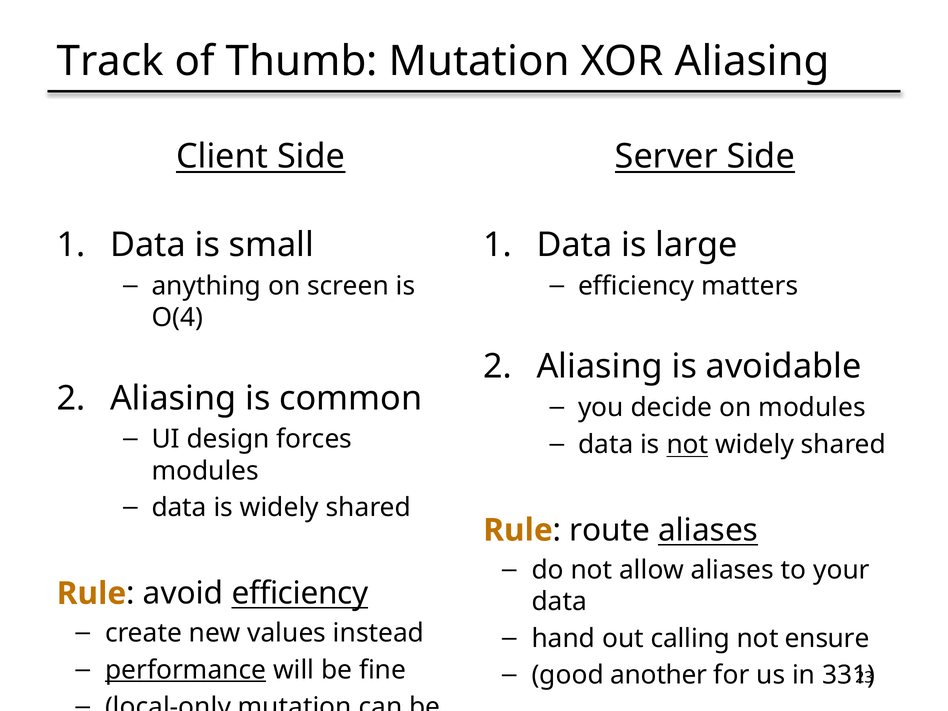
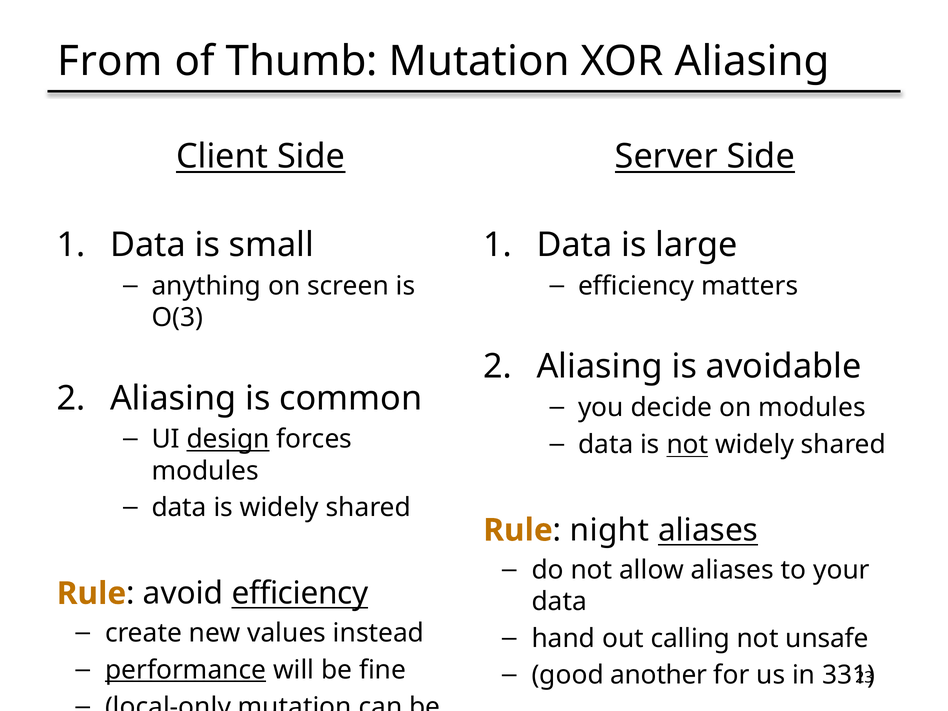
Track: Track -> From (110, 61)
O(4: O(4 -> O(3 (177, 318)
design underline: none -> present (228, 439)
route: route -> night (609, 530)
ensure: ensure -> unsafe (827, 638)
